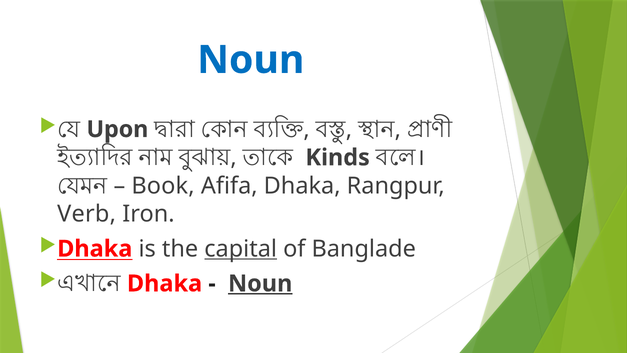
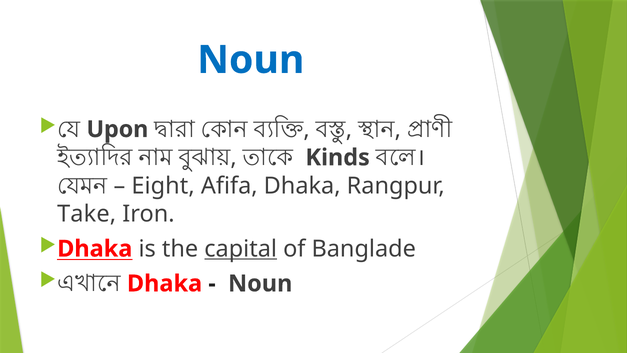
Book: Book -> Eight (163, 186)
Verb: Verb -> Take (87, 214)
Noun underline: present -> none (260, 283)
